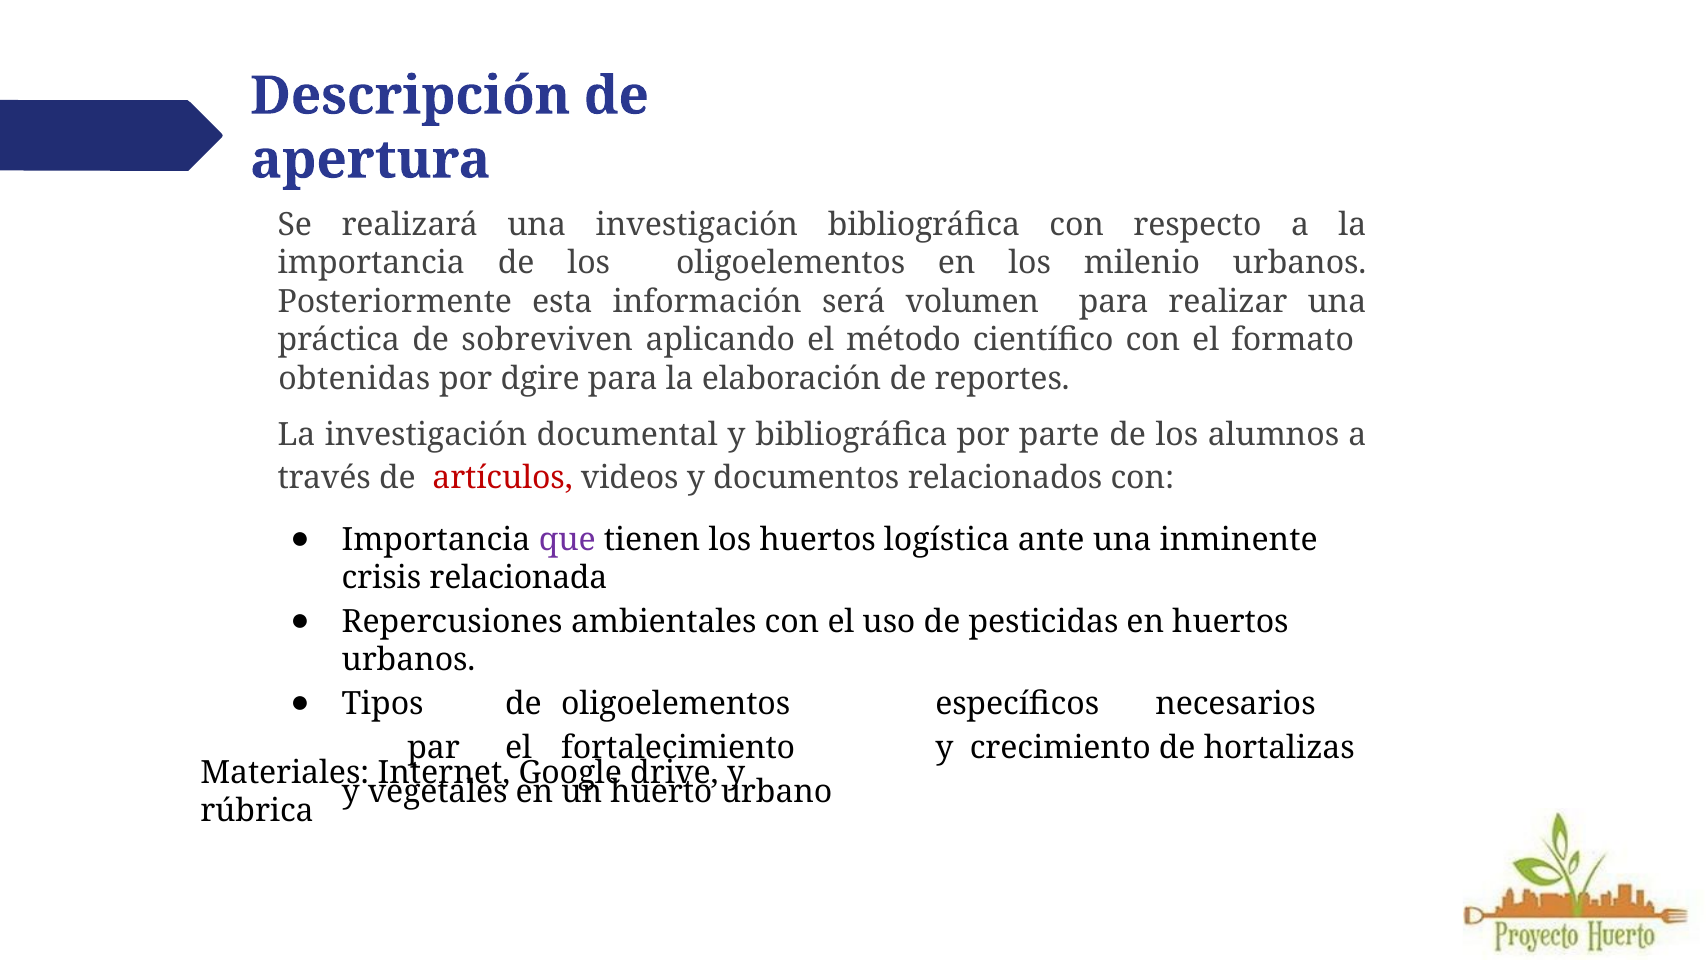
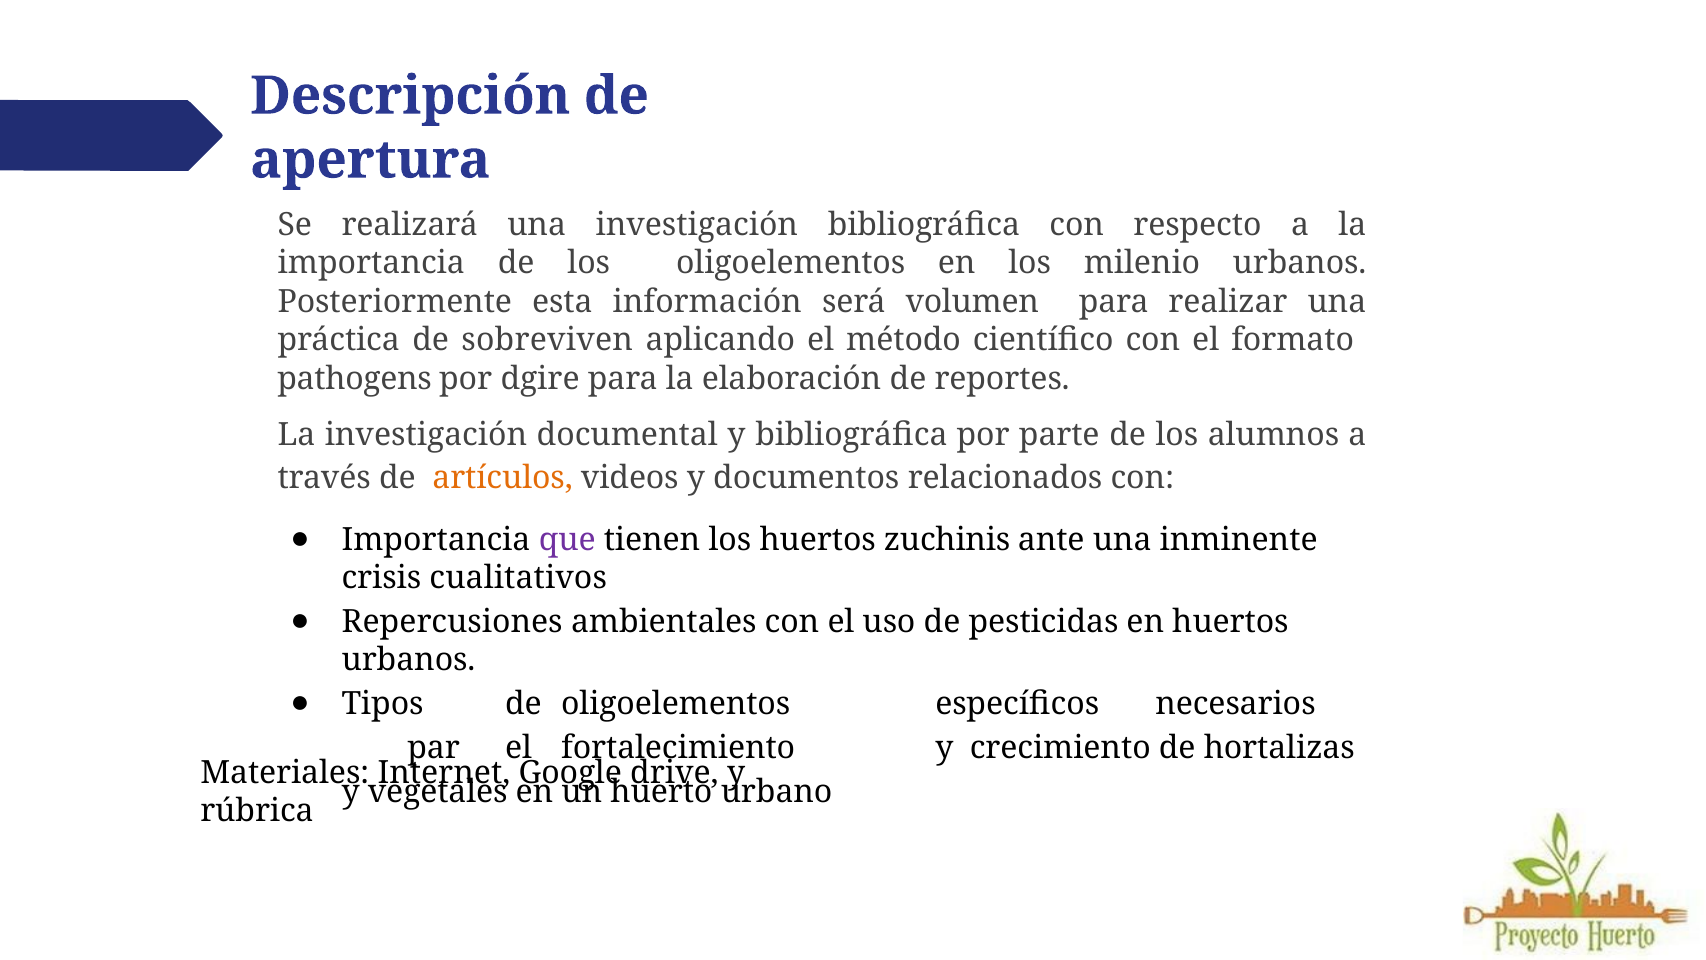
obtenidas: obtenidas -> pathogens (355, 378)
artículos colour: red -> orange (503, 478)
logística: logística -> zuchinis (947, 540)
relacionada: relacionada -> cualitativos (518, 578)
